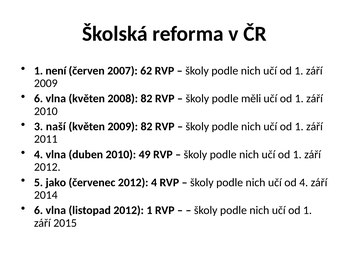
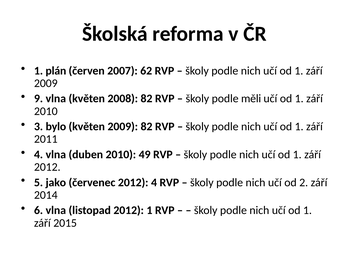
není: není -> plán (56, 71)
6: 6 -> 9 (39, 99)
naší: naší -> bylo (56, 126)
od 4: 4 -> 2 (304, 182)
